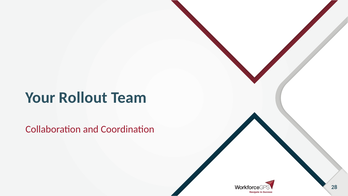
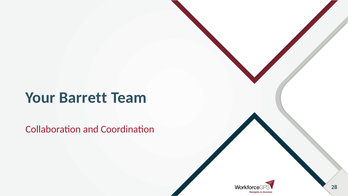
Rollout: Rollout -> Barrett (83, 97)
